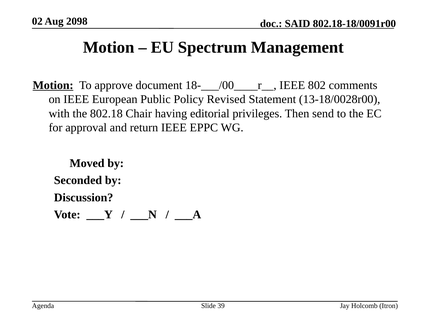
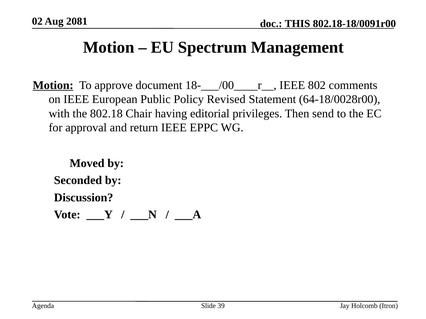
2098: 2098 -> 2081 (77, 21)
SAID: SAID -> THIS (297, 24)
13-18/0028r00: 13-18/0028r00 -> 64-18/0028r00 (340, 100)
